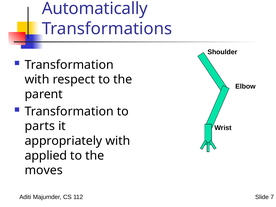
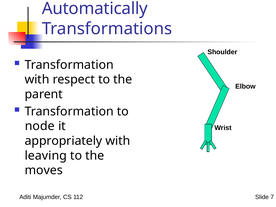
parts: parts -> node (40, 126)
applied: applied -> leaving (46, 156)
